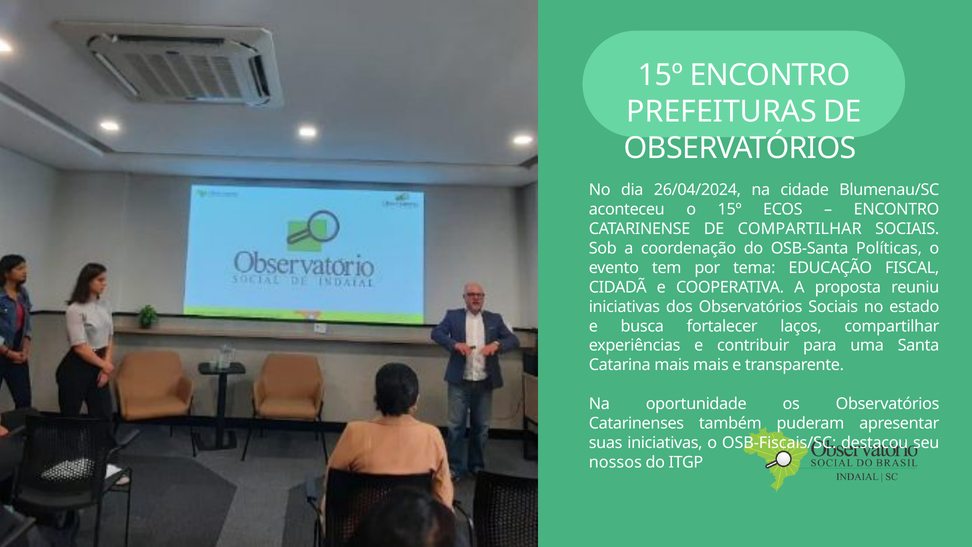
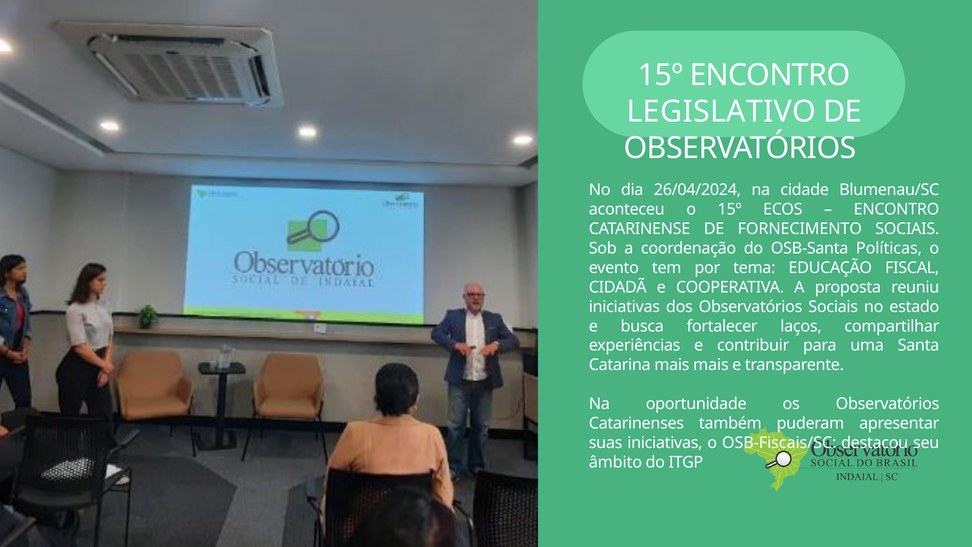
PREFEITURAS: PREFEITURAS -> LEGISLATIVO (721, 111)
DE COMPARTILHAR: COMPARTILHAR -> FORNECIMENTO (800, 229)
nossos: nossos -> âmbito (615, 462)
